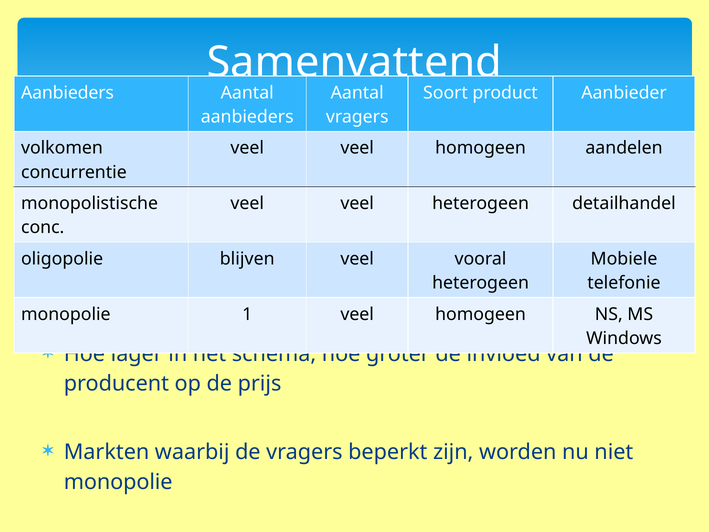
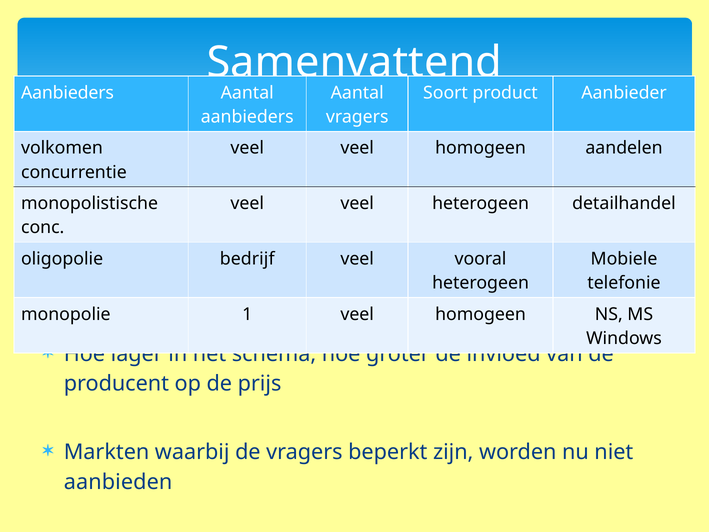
blijven: blijven -> bedrijf (247, 259)
monopolie: monopolie -> aanbieden (118, 482)
